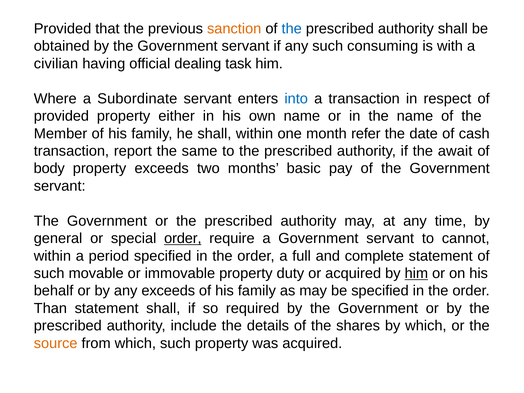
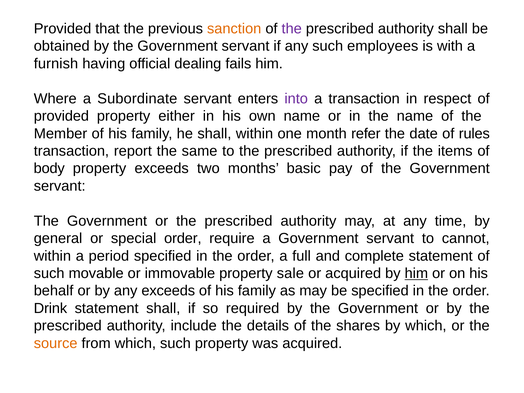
the colour: blue -> purple (292, 29)
consuming: consuming -> employees (383, 46)
civilian: civilian -> furnish (56, 64)
task: task -> fails (238, 64)
into colour: blue -> purple (296, 99)
cash: cash -> rules (474, 134)
await: await -> items (455, 151)
order underline: present -> none (183, 238)
duty: duty -> sale (290, 273)
Than: Than -> Drink (50, 308)
